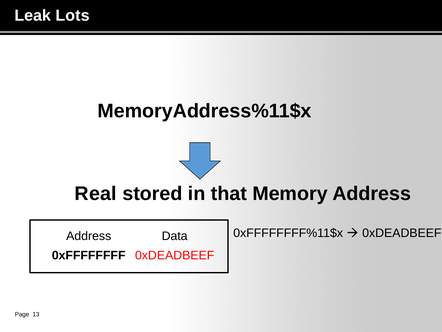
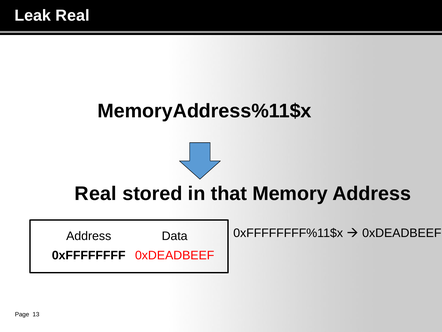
Leak Lots: Lots -> Real (72, 16)
